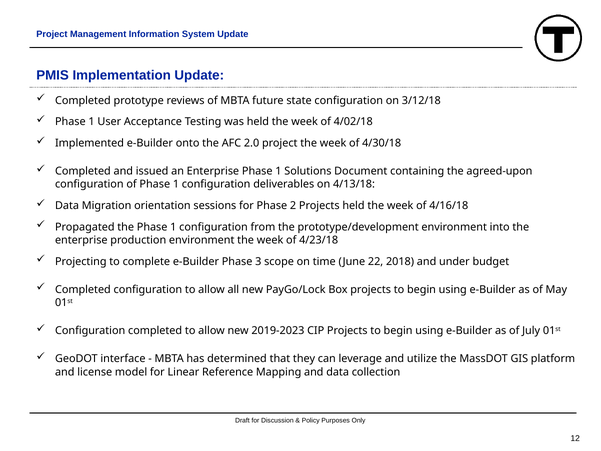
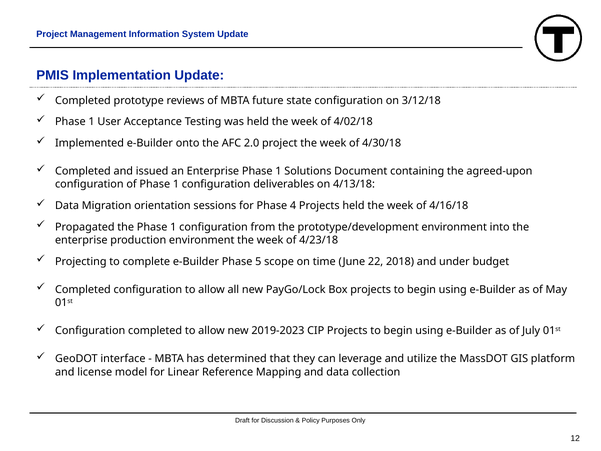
2: 2 -> 4 (293, 206)
3: 3 -> 5 (258, 261)
